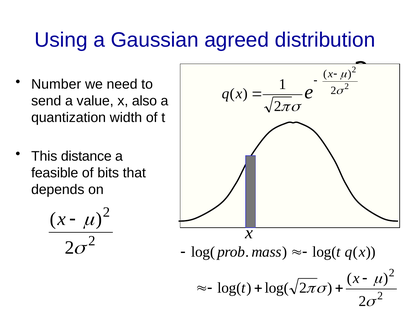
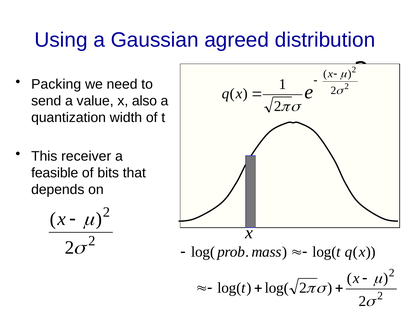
Number: Number -> Packing (56, 84)
distance: distance -> receiver (86, 156)
